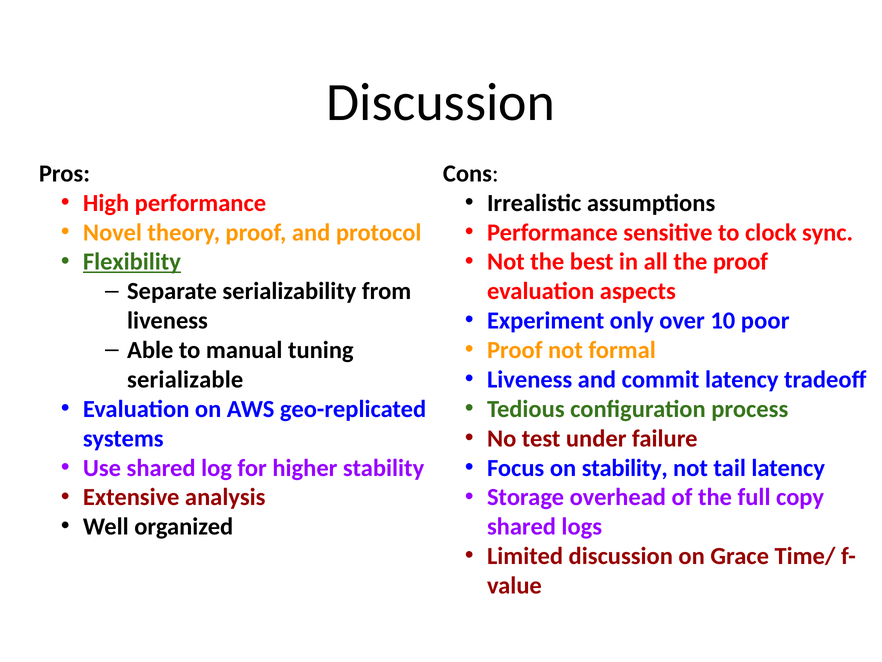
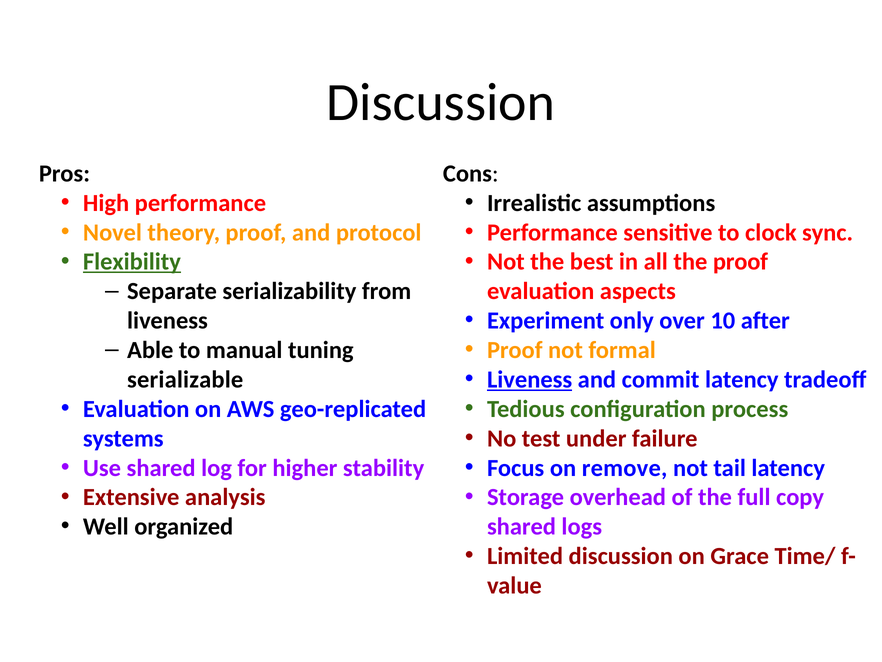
poor: poor -> after (765, 321)
Liveness underline: none -> present (530, 379)
on stability: stability -> remove (625, 468)
